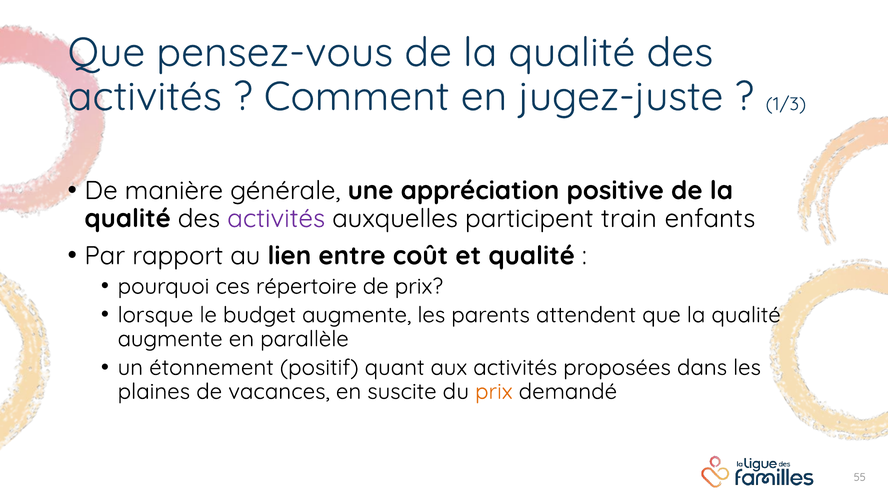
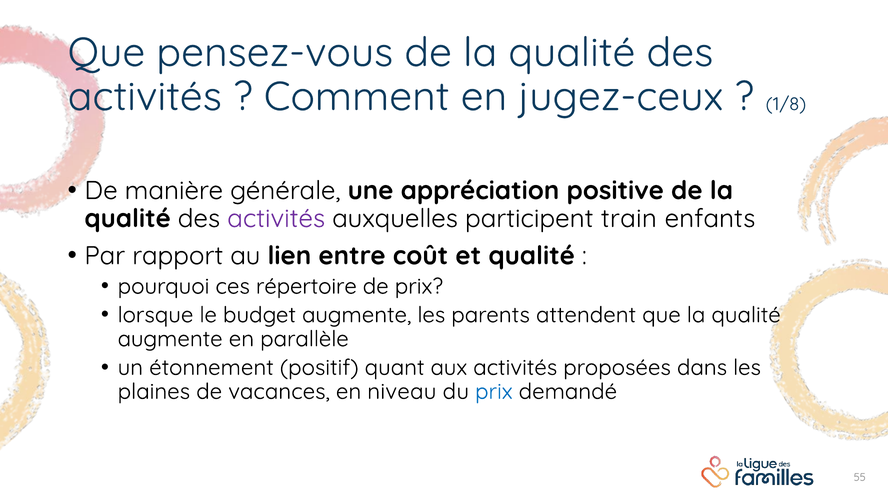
jugez-juste: jugez-juste -> jugez-ceux (621, 97)
1/3: 1/3 -> 1/8 (786, 104)
suscite: suscite -> niveau (402, 391)
prix colour: orange -> blue (494, 391)
